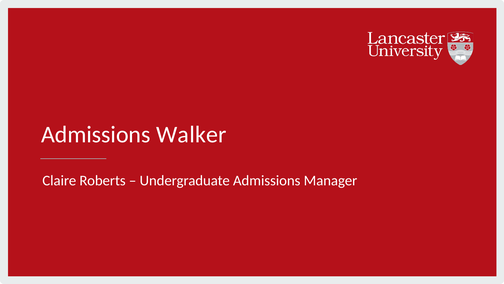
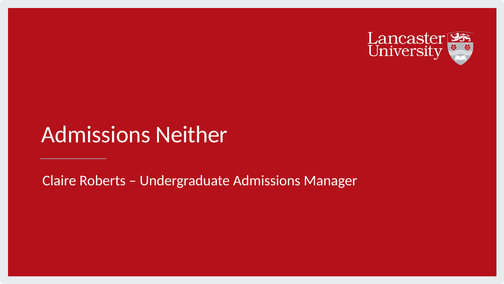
Walker: Walker -> Neither (192, 134)
